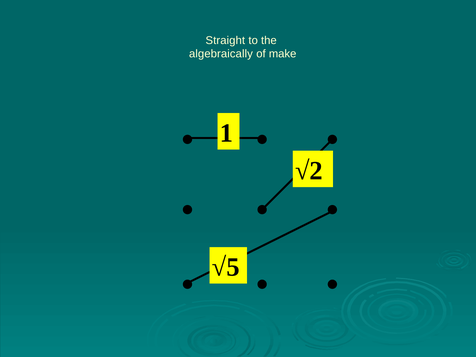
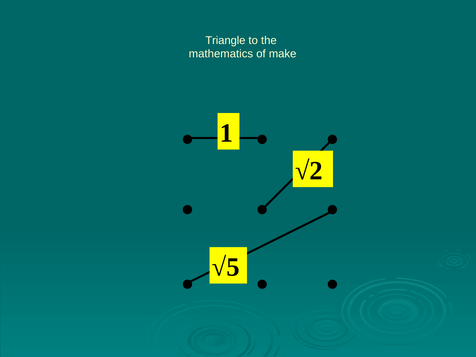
Straight: Straight -> Triangle (225, 40)
algebraically: algebraically -> mathematics (221, 54)
